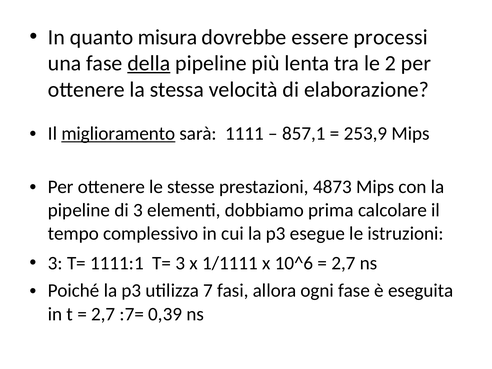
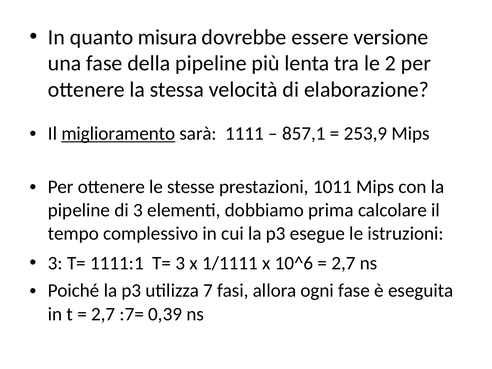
processi: processi -> versione (391, 37)
della underline: present -> none (149, 63)
4873: 4873 -> 1011 (332, 187)
